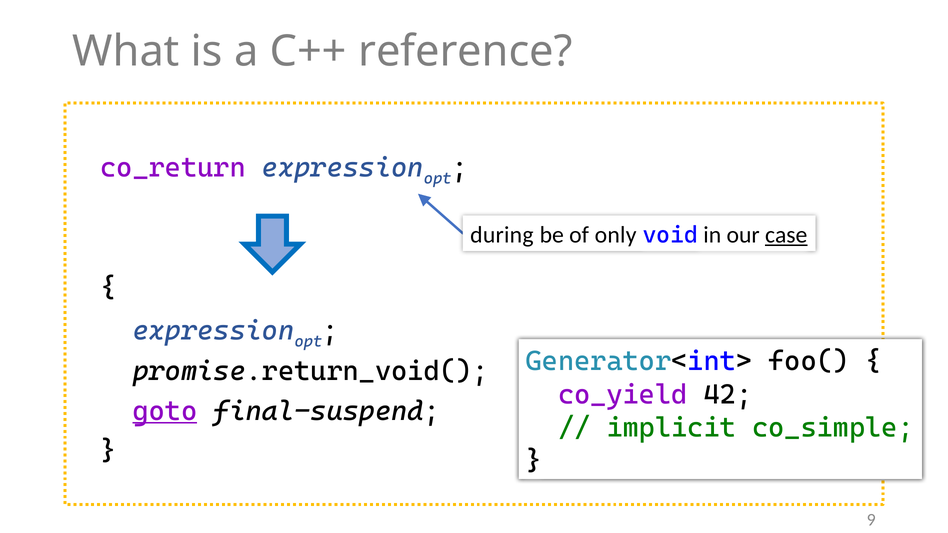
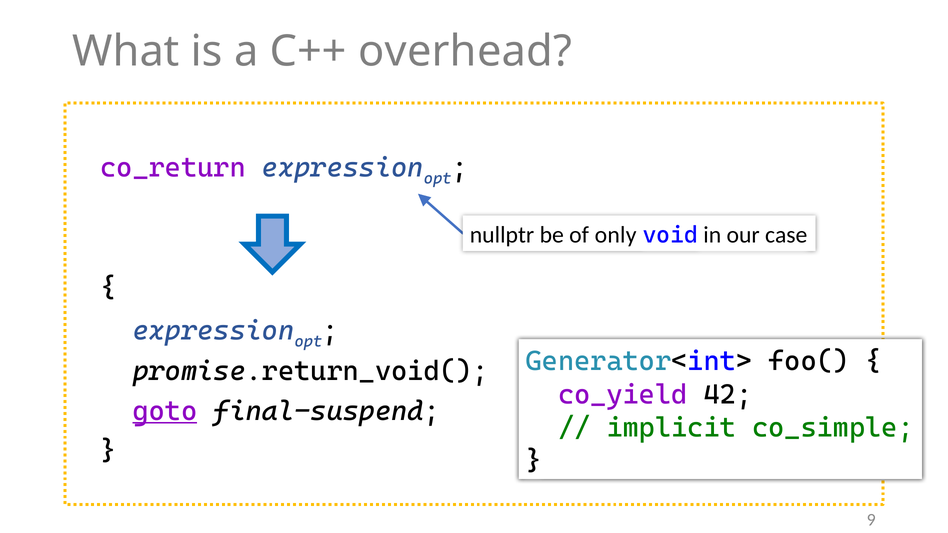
reference: reference -> overhead (465, 51)
during: during -> nullptr (502, 235)
case underline: present -> none (786, 235)
